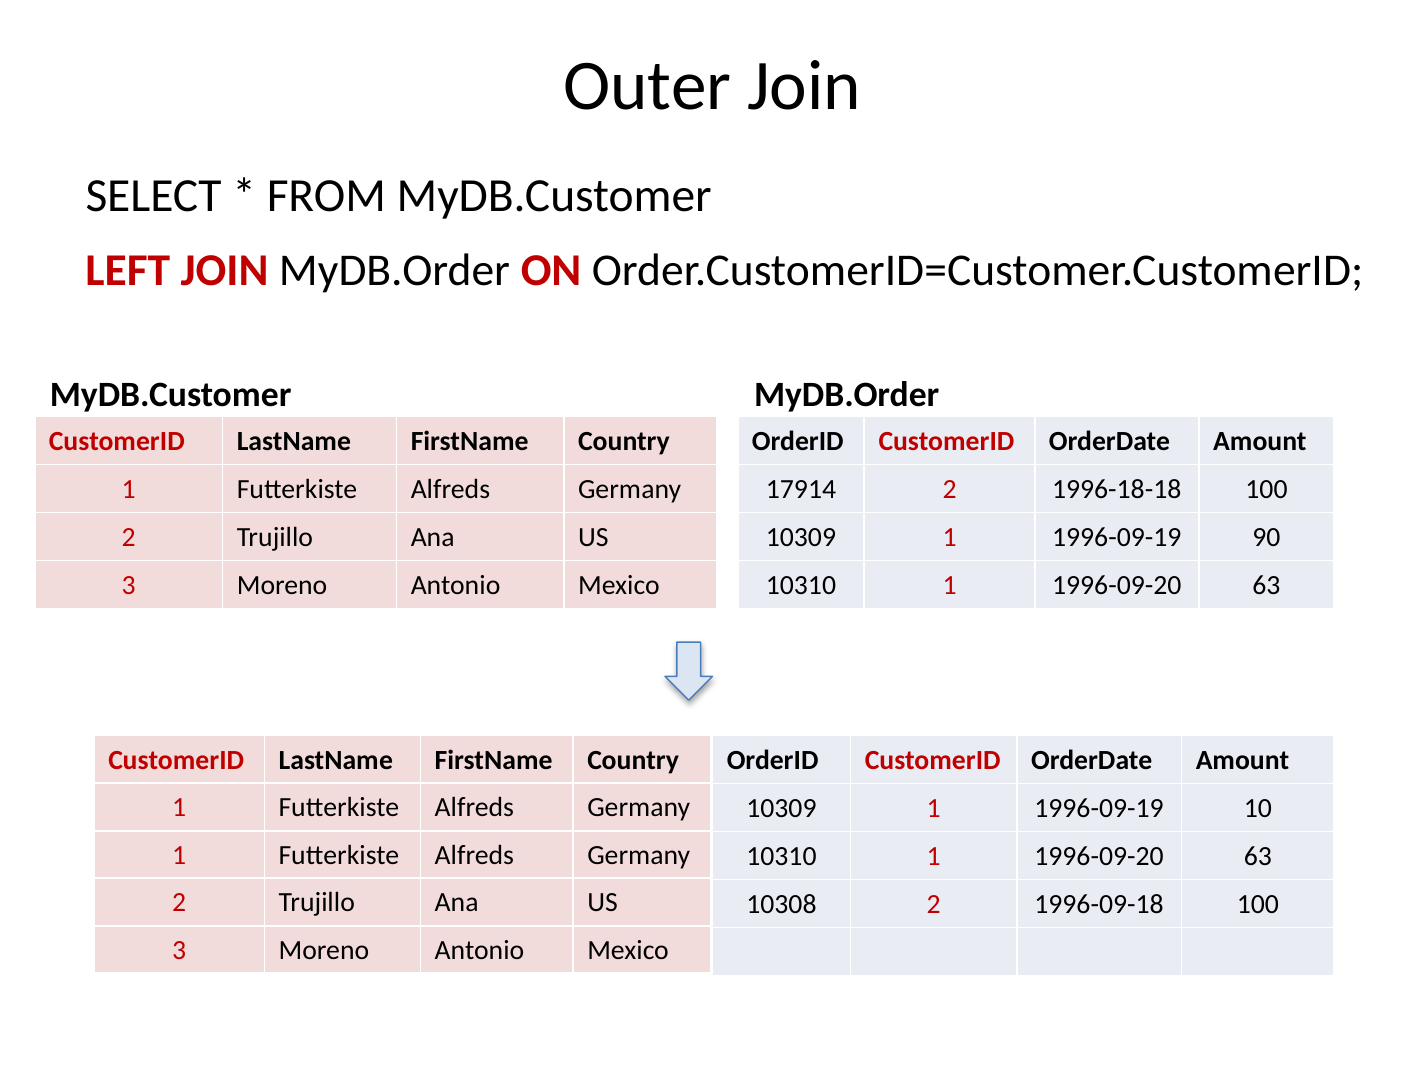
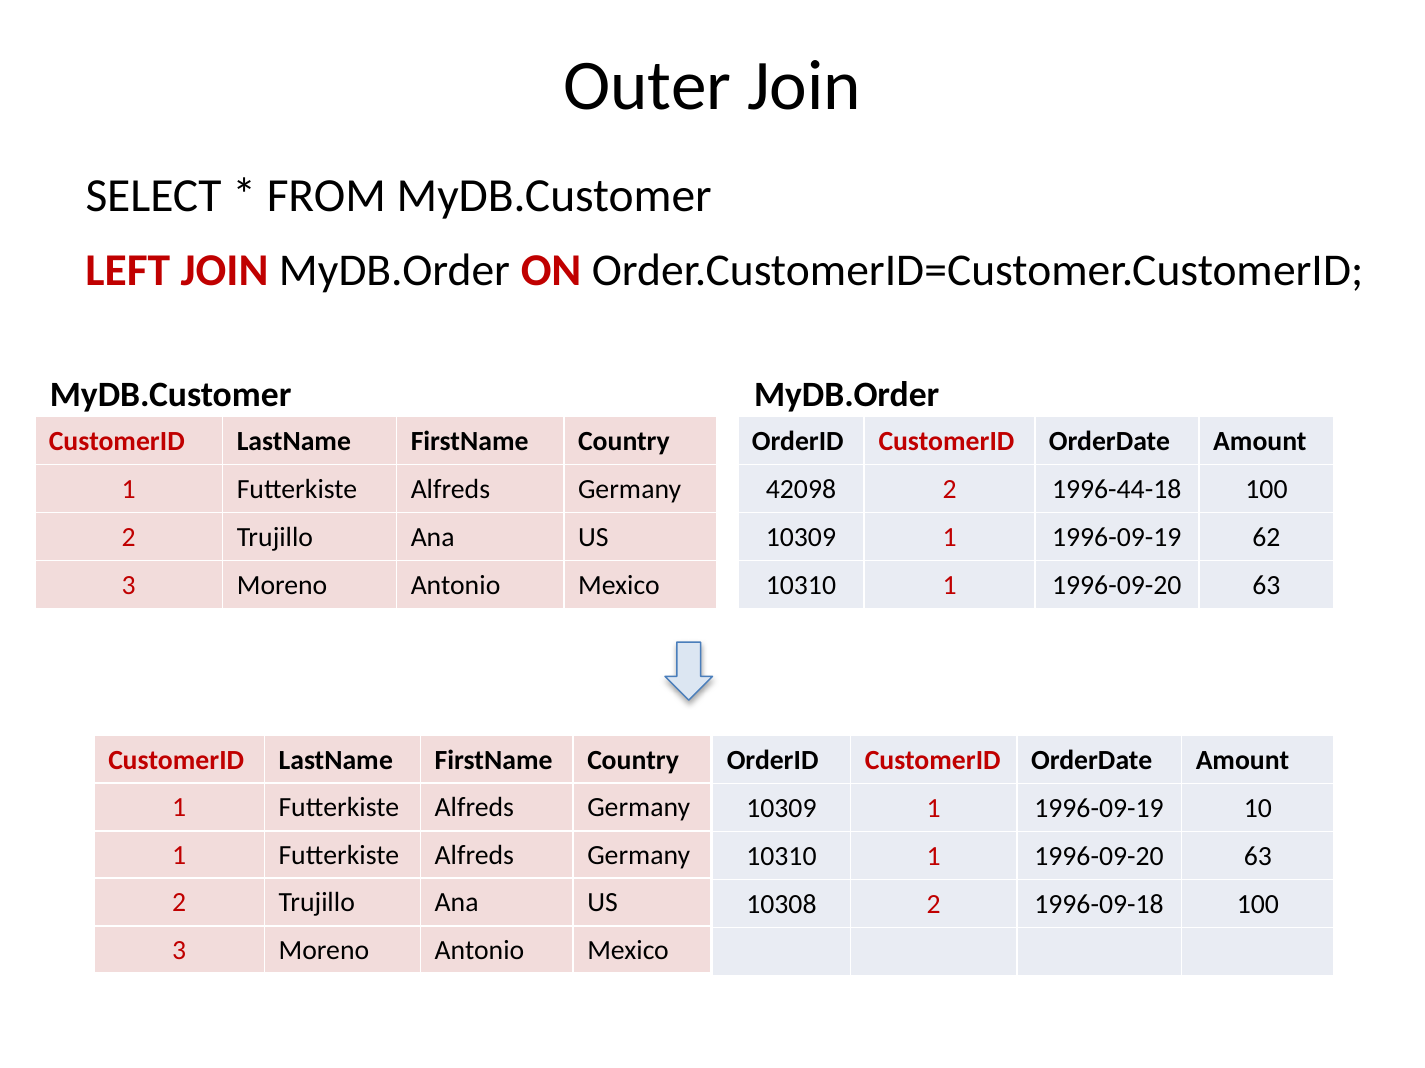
17914: 17914 -> 42098 (801, 489)
1996-18-18: 1996-18-18 -> 1996-44-18 (1117, 489)
90: 90 -> 62 (1266, 537)
